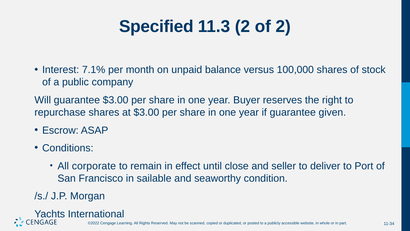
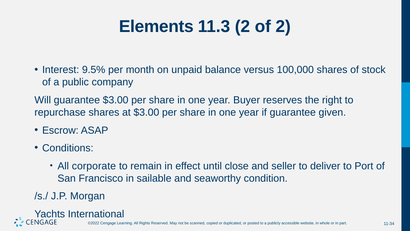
Specified: Specified -> Elements (156, 27)
7.1%: 7.1% -> 9.5% (94, 70)
